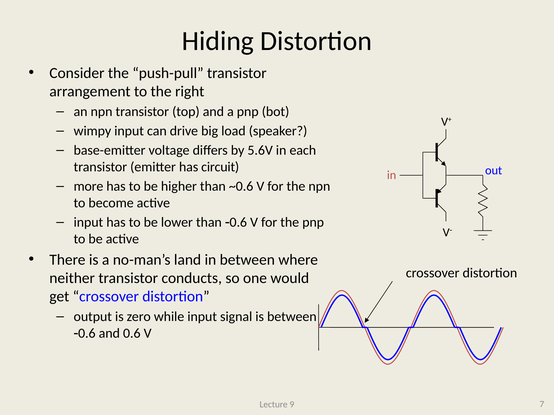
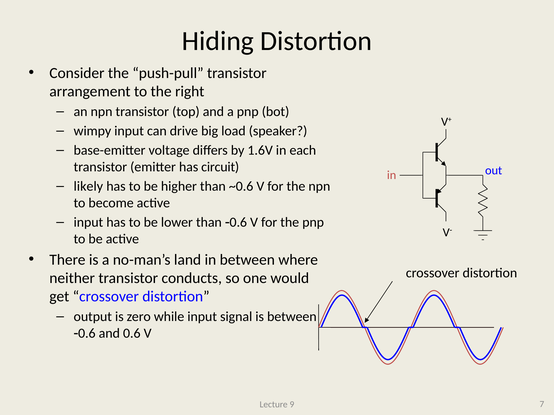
5.6V: 5.6V -> 1.6V (260, 151)
more: more -> likely (88, 187)
